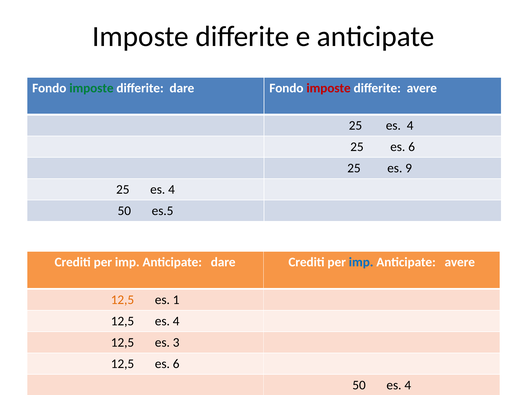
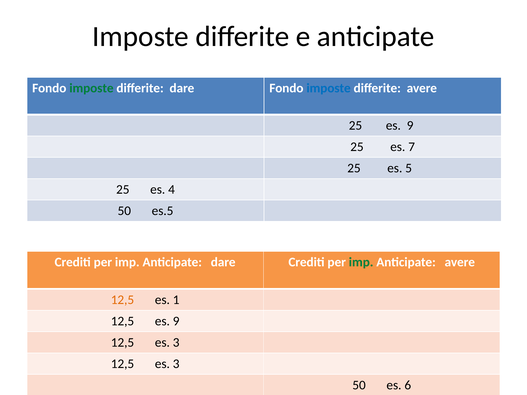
imposte colour: red -> blue (329, 88)
4: 4 -> 9 (410, 126)
25 es 6: 6 -> 7 (412, 147)
9: 9 -> 5 (409, 168)
imp colour: blue -> green (361, 262)
12,5 es 4: 4 -> 9 (176, 321)
6: 6 -> 3 (176, 364)
50 es 4: 4 -> 6 (408, 385)
